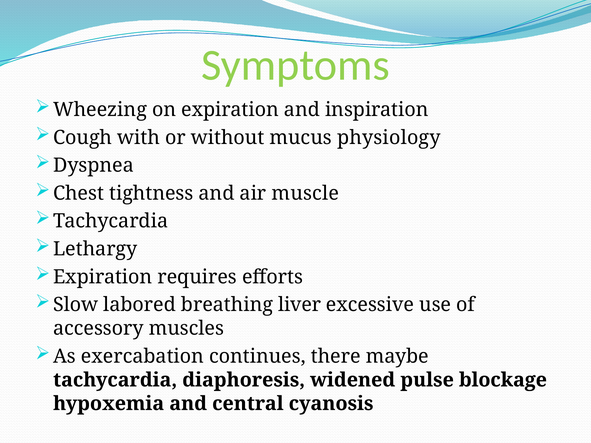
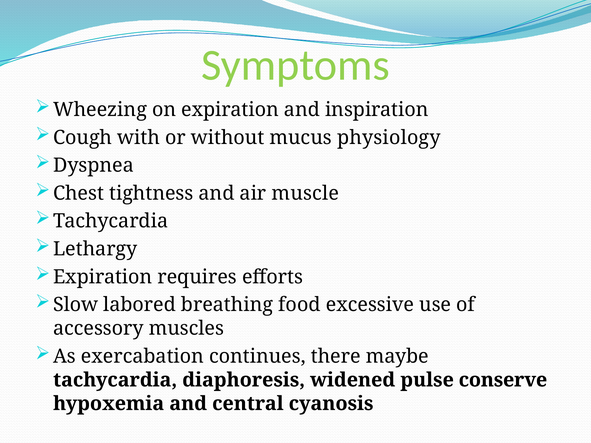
liver: liver -> food (299, 305)
blockage: blockage -> conserve (503, 380)
